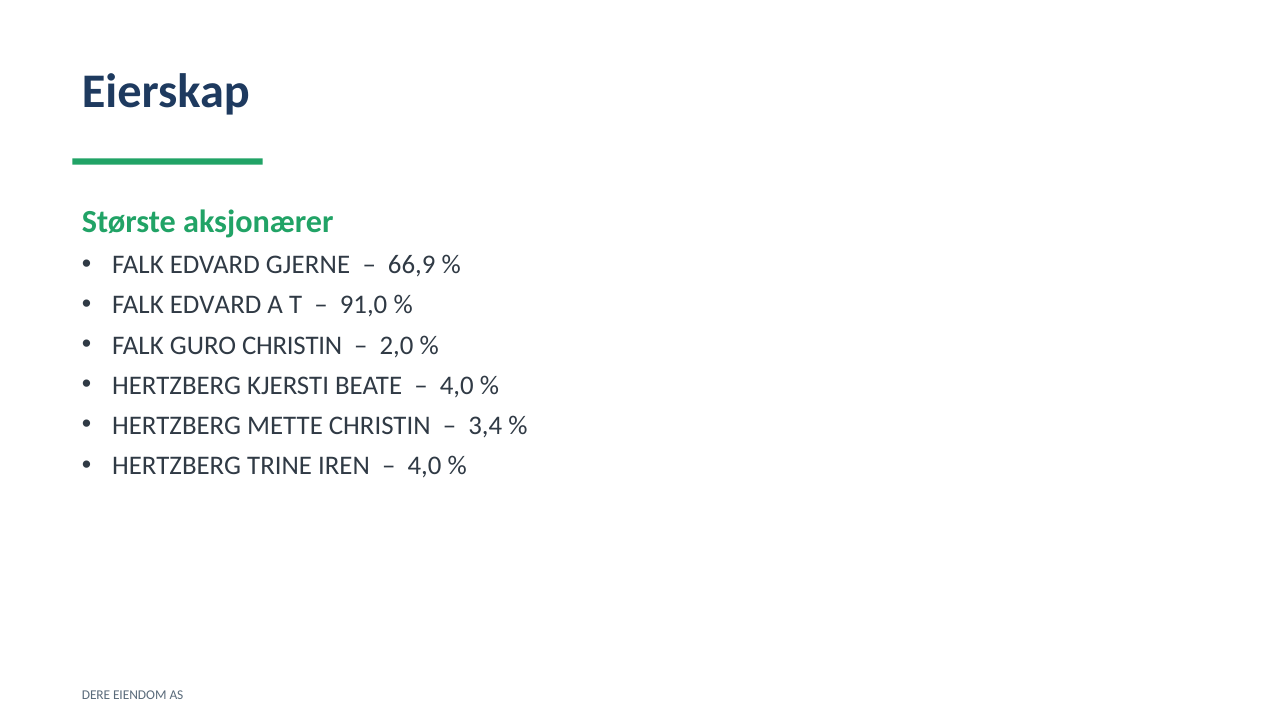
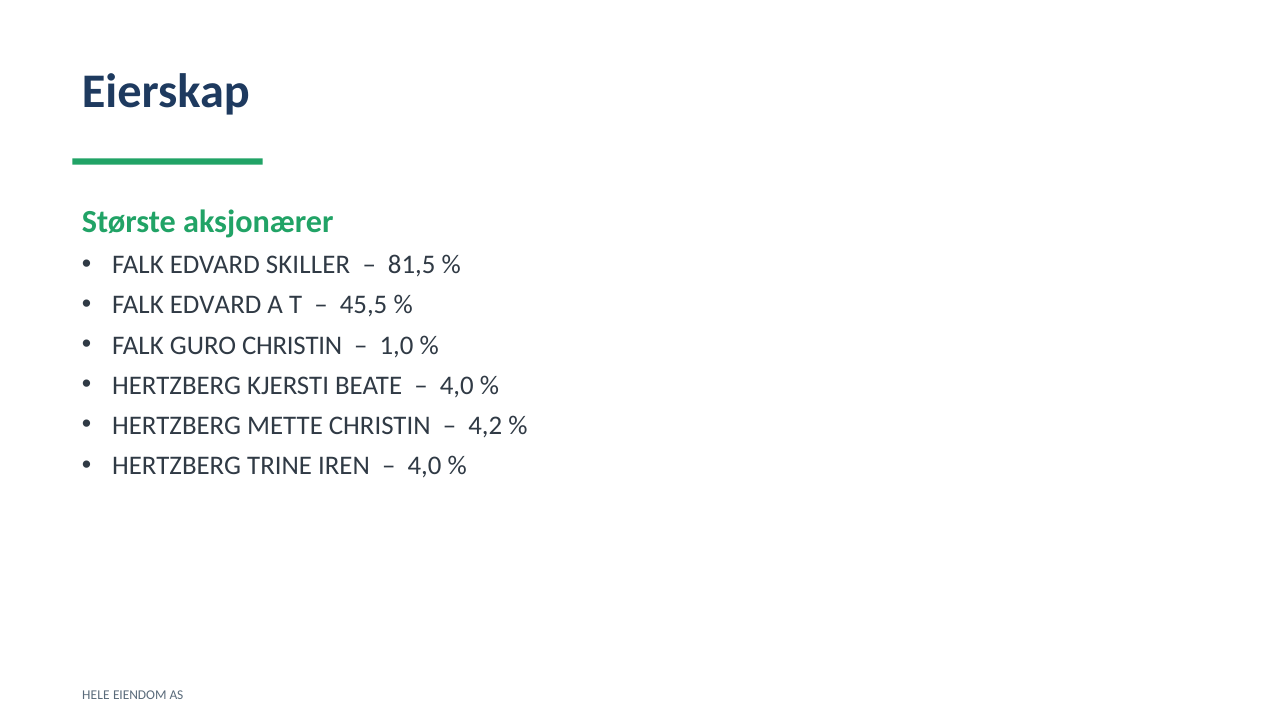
GJERNE: GJERNE -> SKILLER (308, 265)
66,9: 66,9 -> 81,5 (412, 265)
91,0: 91,0 -> 45,5 (364, 305)
2,0: 2,0 -> 1,0 (396, 345)
3,4: 3,4 -> 4,2 (485, 426)
DERE: DERE -> HELE (96, 695)
